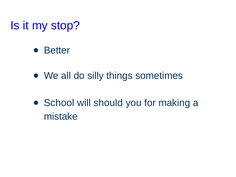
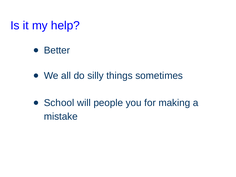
stop: stop -> help (65, 26)
should: should -> people (108, 103)
